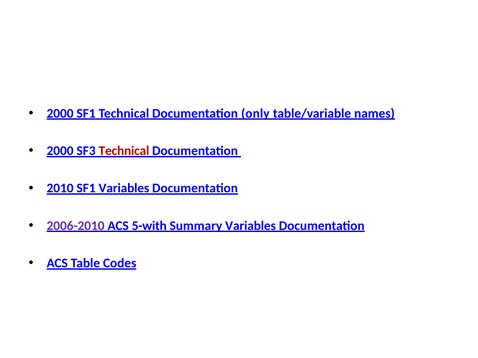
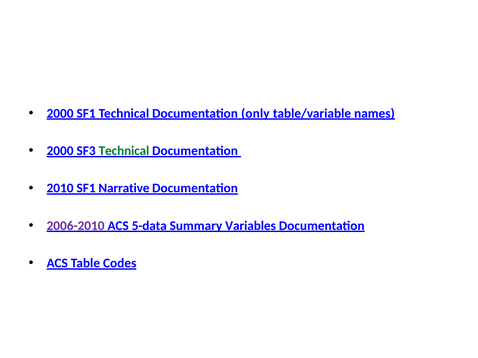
Technical colour: red -> green (124, 151)
SF1 Variables: Variables -> Narrative (124, 189)
5-with: 5-with -> 5-data (149, 226)
